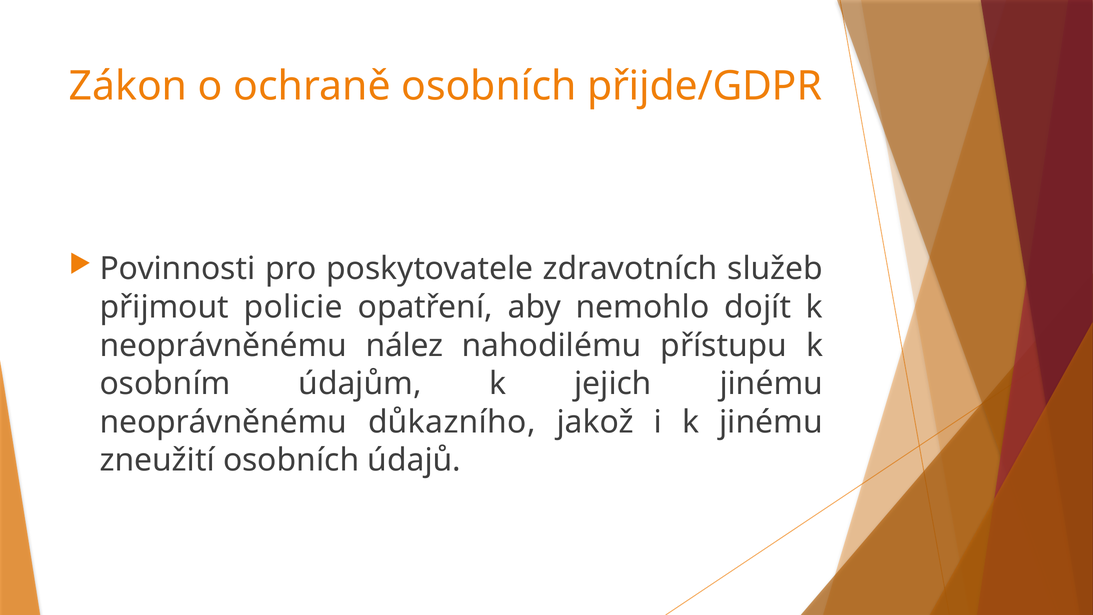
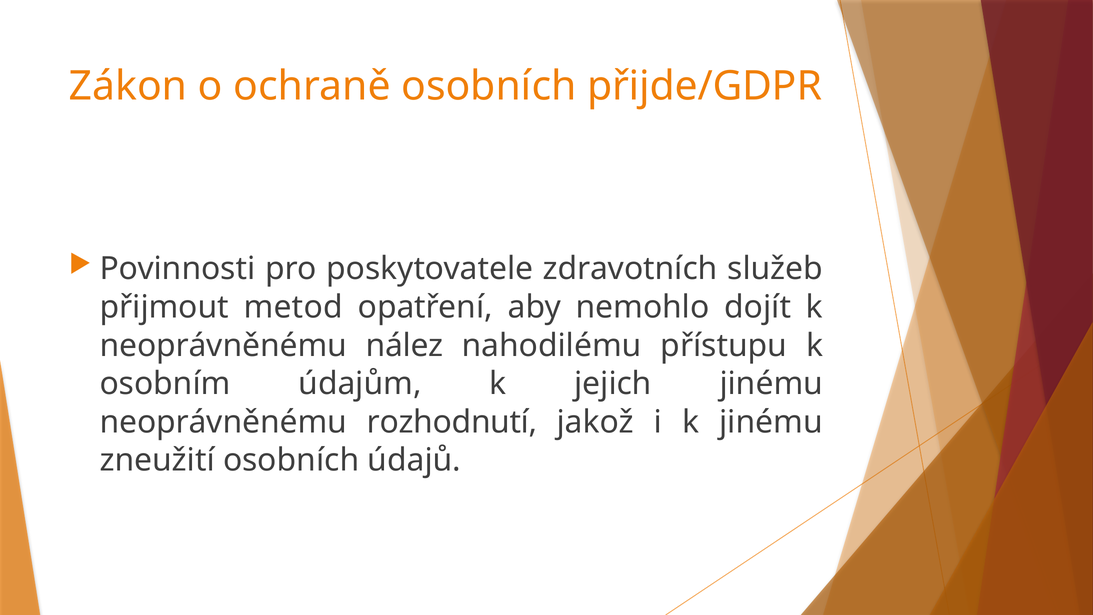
policie: policie -> metod (293, 307)
důkazního: důkazního -> rozhodnutí (452, 422)
